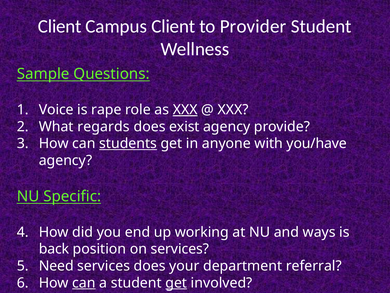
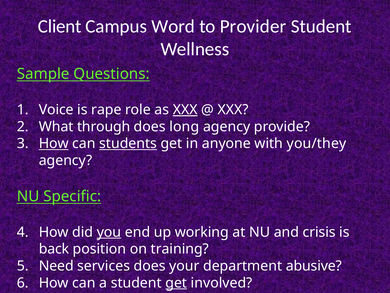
Campus Client: Client -> Word (173, 26)
regards: regards -> through (104, 126)
exist: exist -> long (184, 126)
How underline: none -> present (54, 143)
you/have: you/have -> you/they (316, 143)
you underline: none -> present (109, 232)
ways: ways -> crisis (319, 232)
on services: services -> training (180, 249)
referral: referral -> abusive (314, 265)
can underline: present -> none (84, 282)
